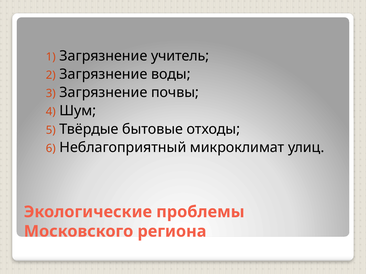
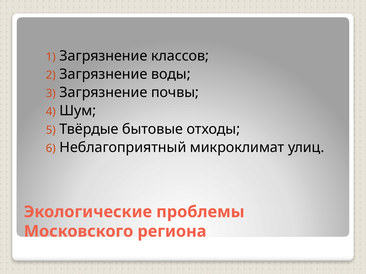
учитель: учитель -> классов (180, 56)
